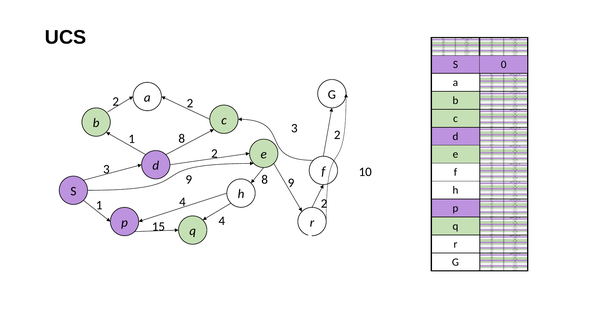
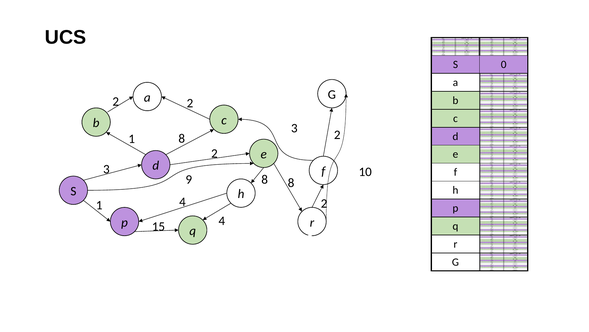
9 9: 9 -> 8 (291, 183)
